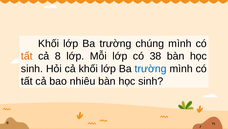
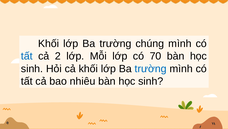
tất colour: orange -> blue (27, 56)
8: 8 -> 2 (58, 56)
38: 38 -> 70 (155, 56)
